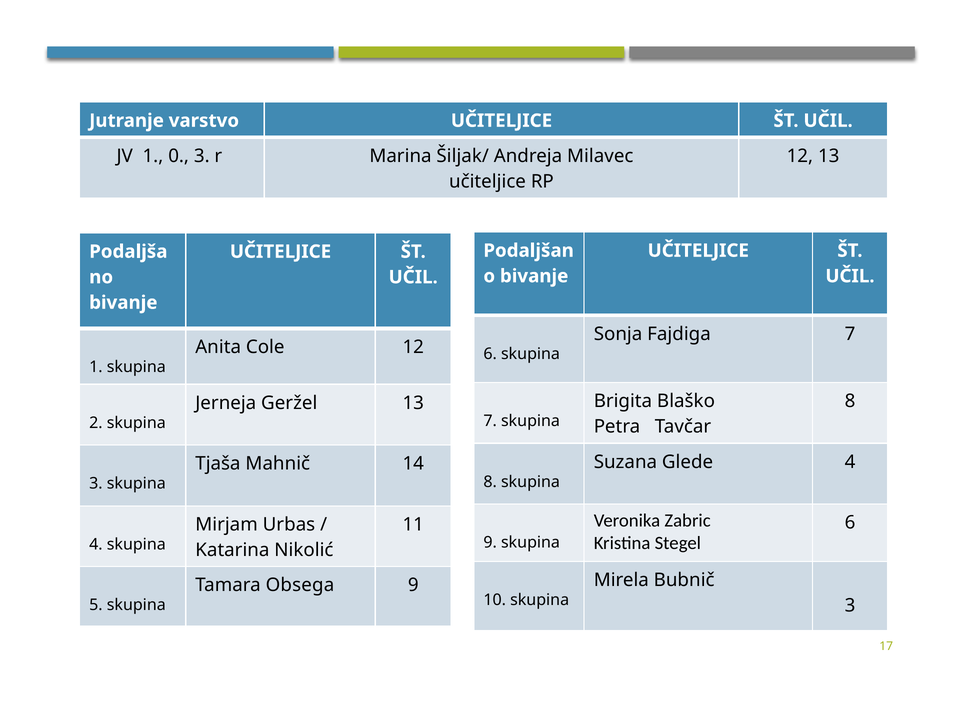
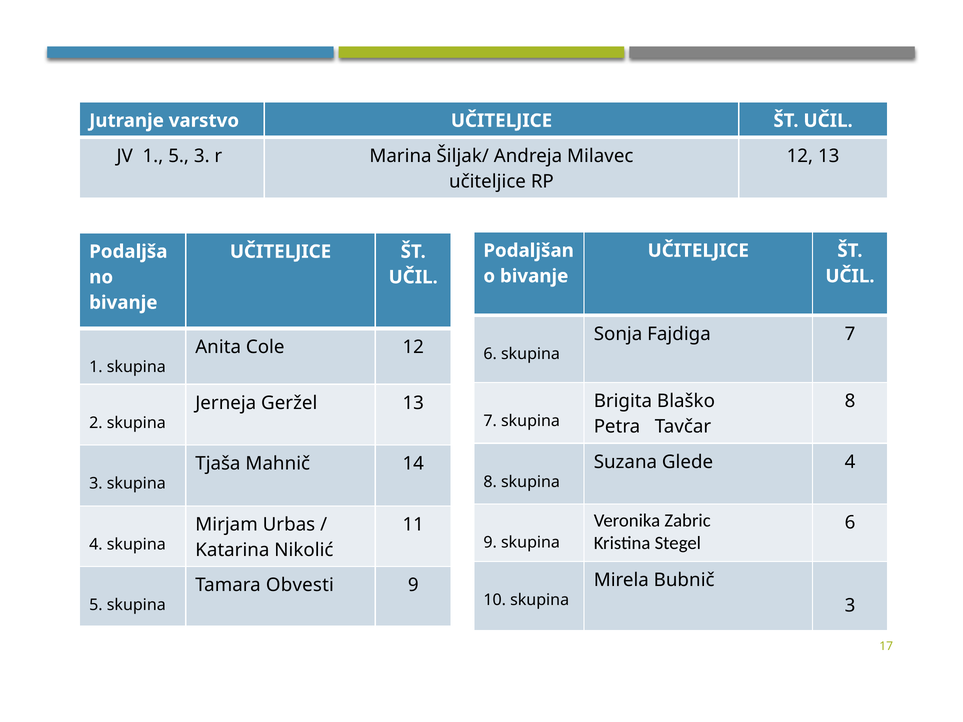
1 0: 0 -> 5 (179, 156)
Obsega: Obsega -> Obvesti (300, 585)
